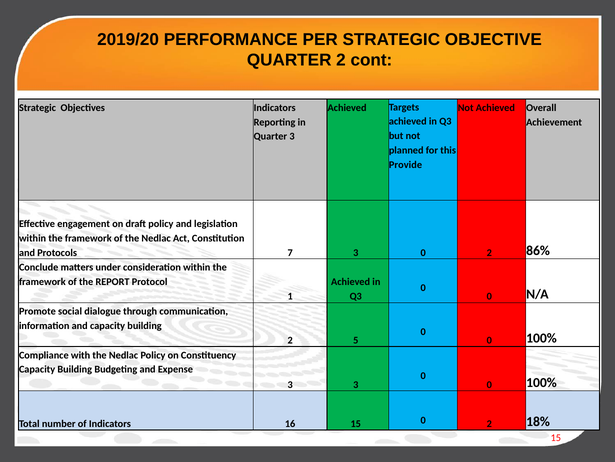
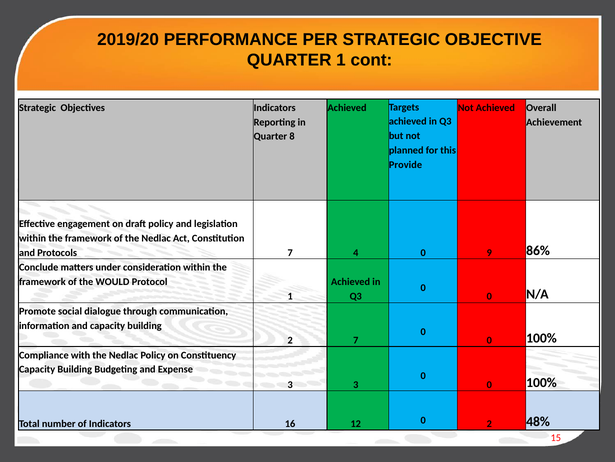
QUARTER 2: 2 -> 1 (341, 60)
Quarter 3: 3 -> 8 (292, 136)
7 3: 3 -> 4 (356, 252)
2: 2 -> 9 (489, 252)
REPORT: REPORT -> WOULD (112, 282)
2 5: 5 -> 7 (356, 340)
16 15: 15 -> 12 (356, 423)
18%: 18% -> 48% (538, 421)
